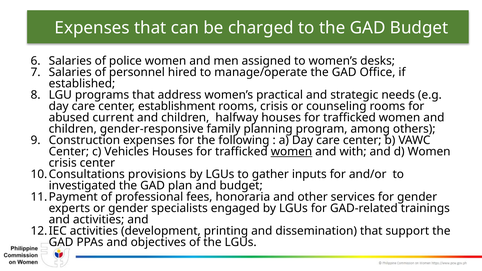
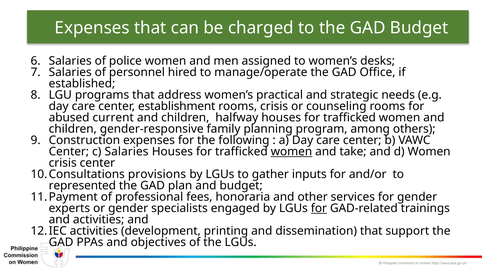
c Vehicles: Vehicles -> Salaries (127, 152)
with: with -> take (353, 152)
investigated: investigated -> represented (82, 186)
for underline: none -> present (319, 208)
